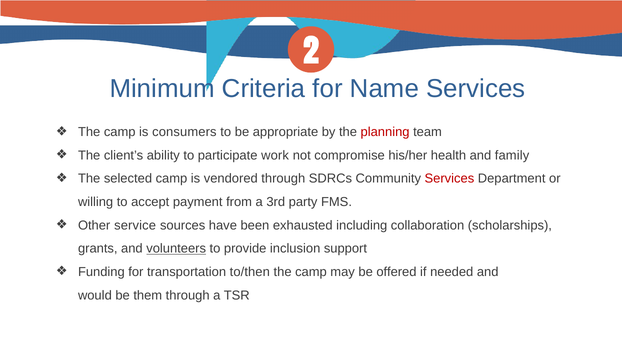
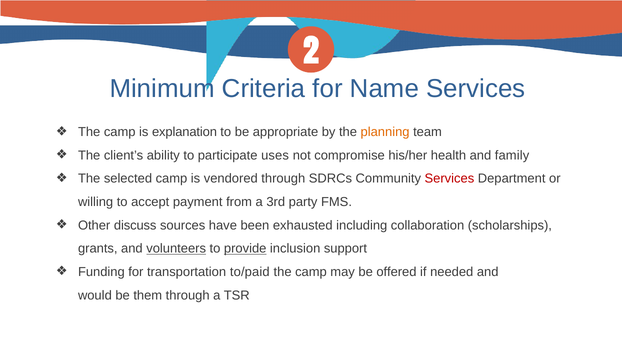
consumers: consumers -> explanation (184, 132)
planning colour: red -> orange (385, 132)
work: work -> uses (275, 155)
service: service -> discuss (135, 225)
provide underline: none -> present (245, 249)
to/then: to/then -> to/paid (250, 272)
